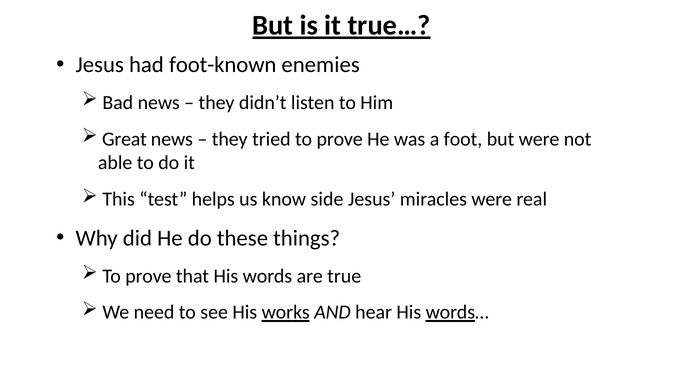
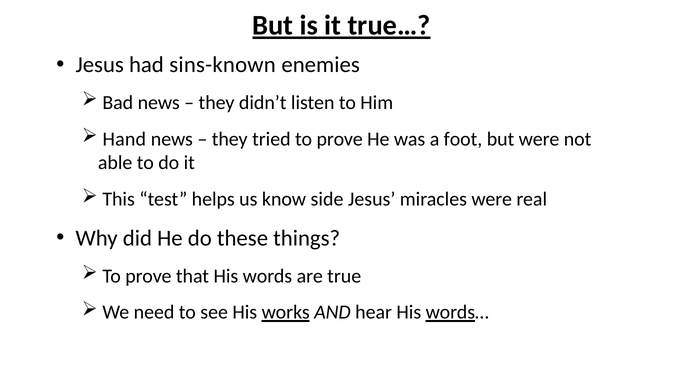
foot-known: foot-known -> sins-known (223, 65)
Great: Great -> Hand (124, 139)
